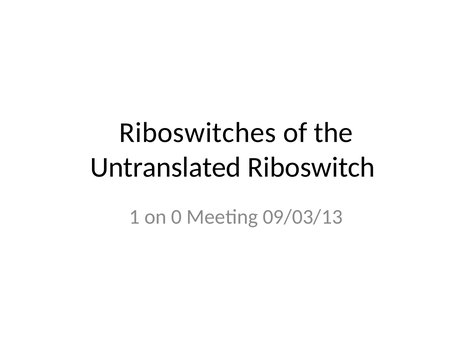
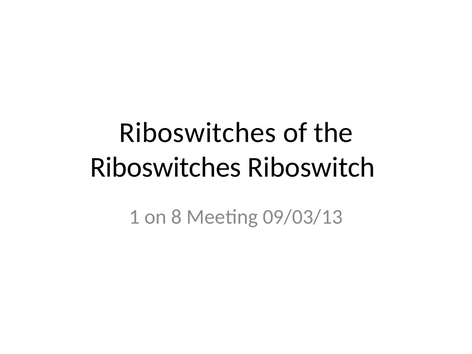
Untranslated: Untranslated -> Riboswitches (166, 167)
0: 0 -> 8 (177, 217)
